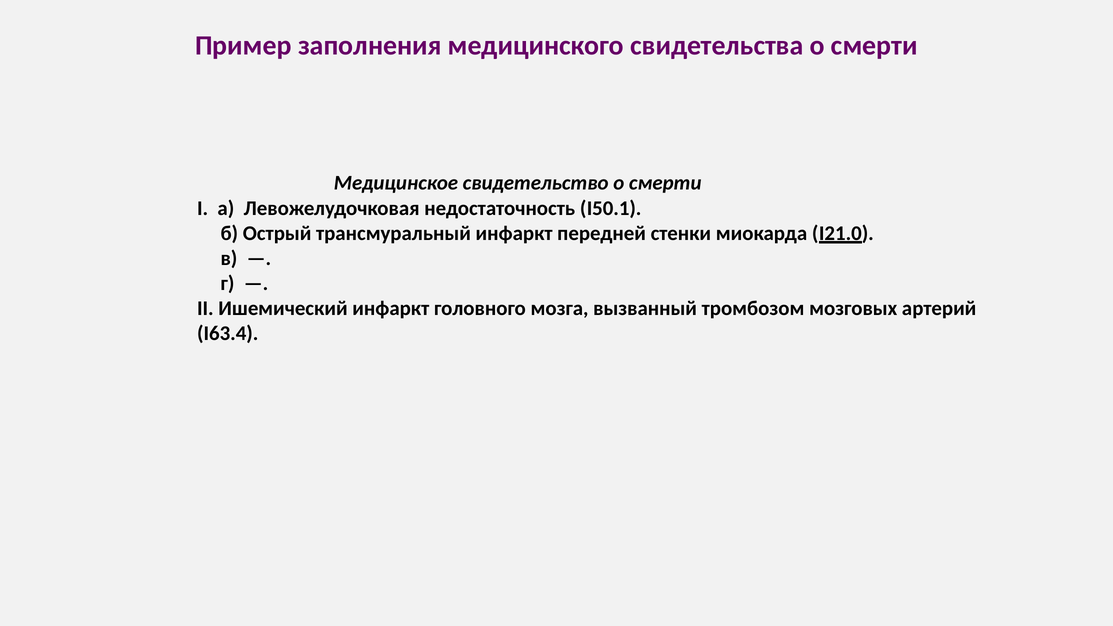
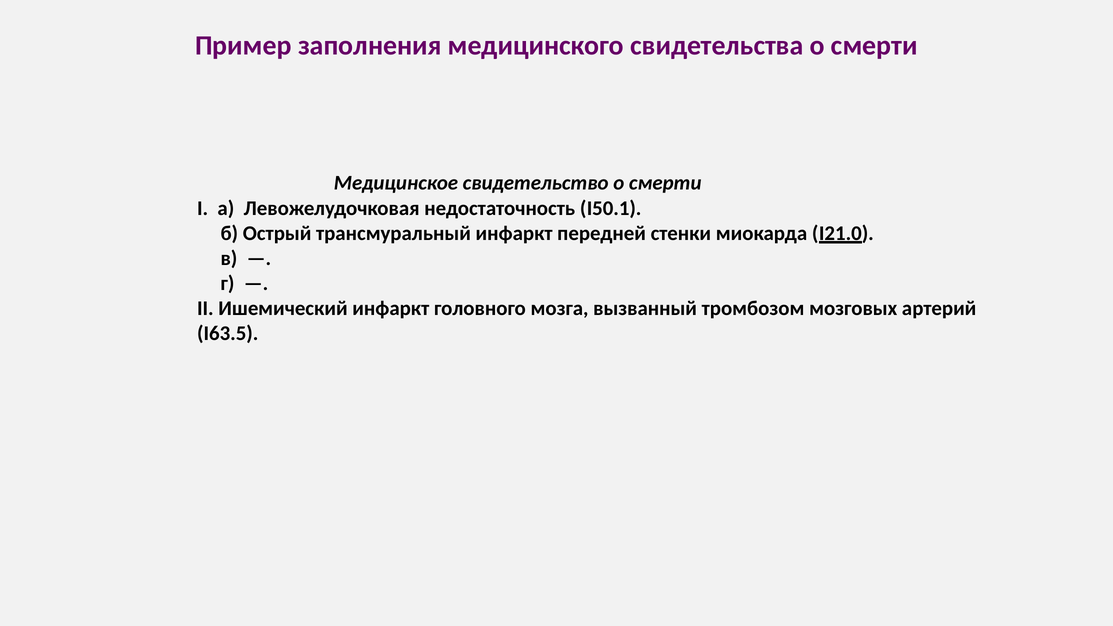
I63.4: I63.4 -> I63.5 (228, 333)
